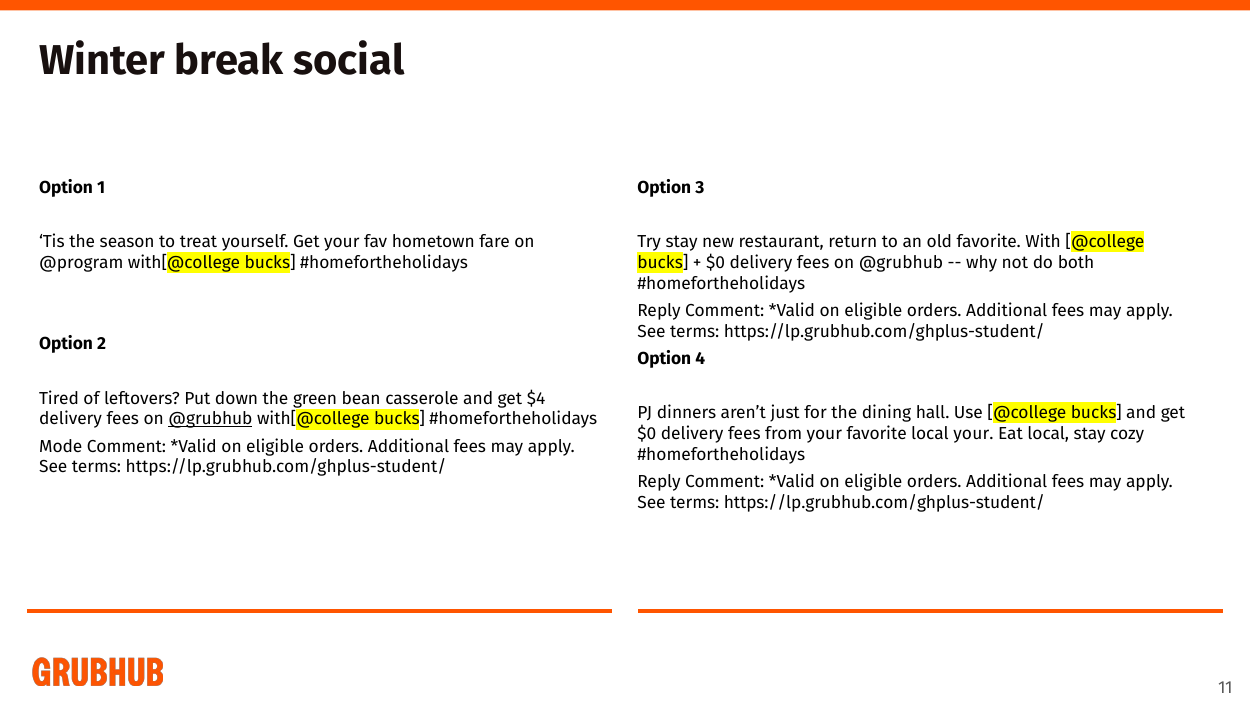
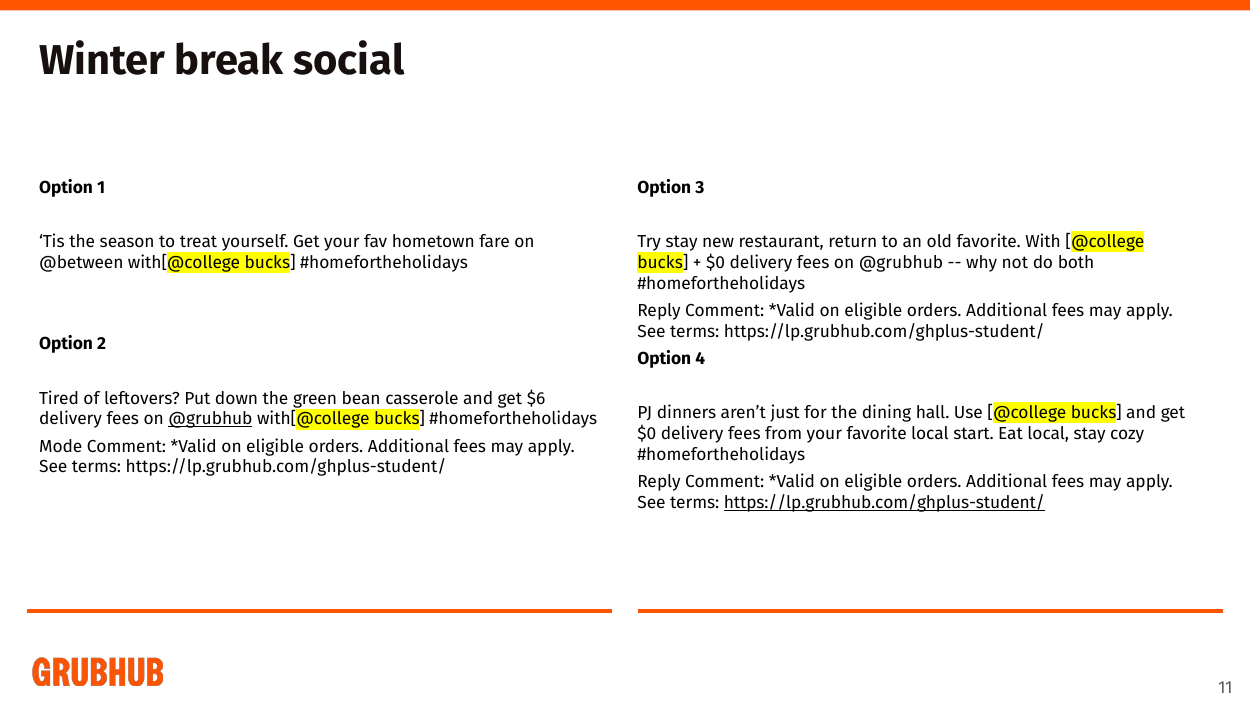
@program: @program -> @between (81, 263)
$4: $4 -> $6 (536, 398)
local your: your -> start (974, 434)
https://lp.grubhub.com/ghplus-student/ underline: none -> present (884, 503)
